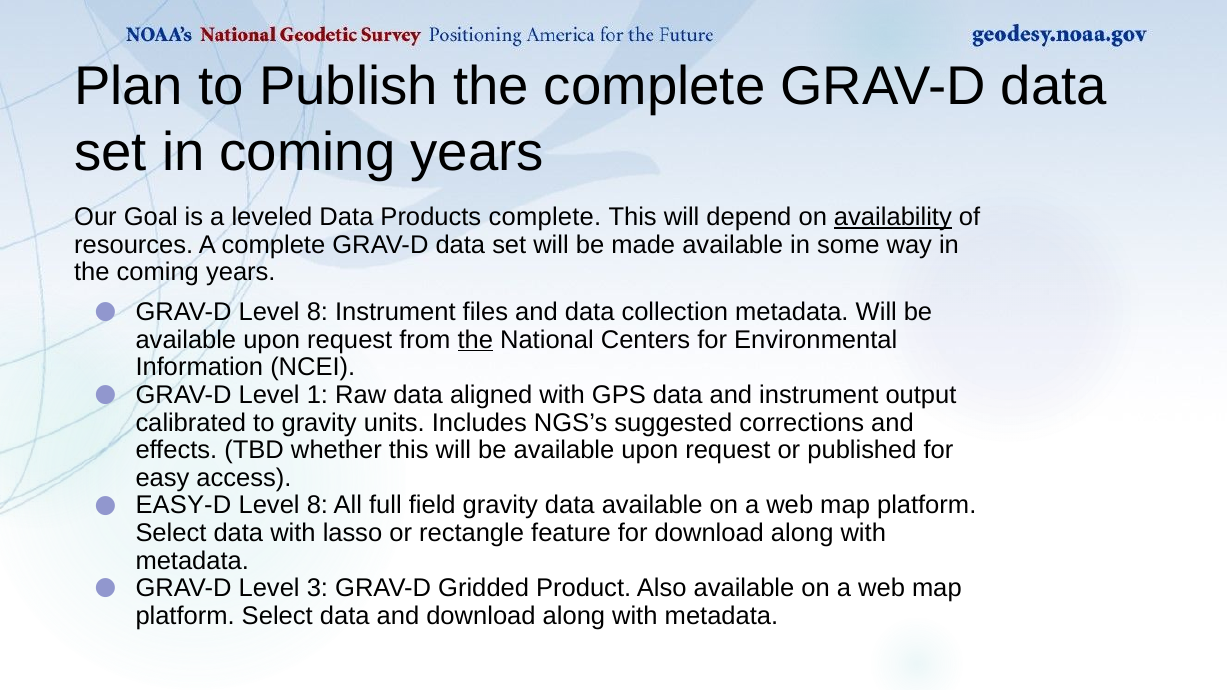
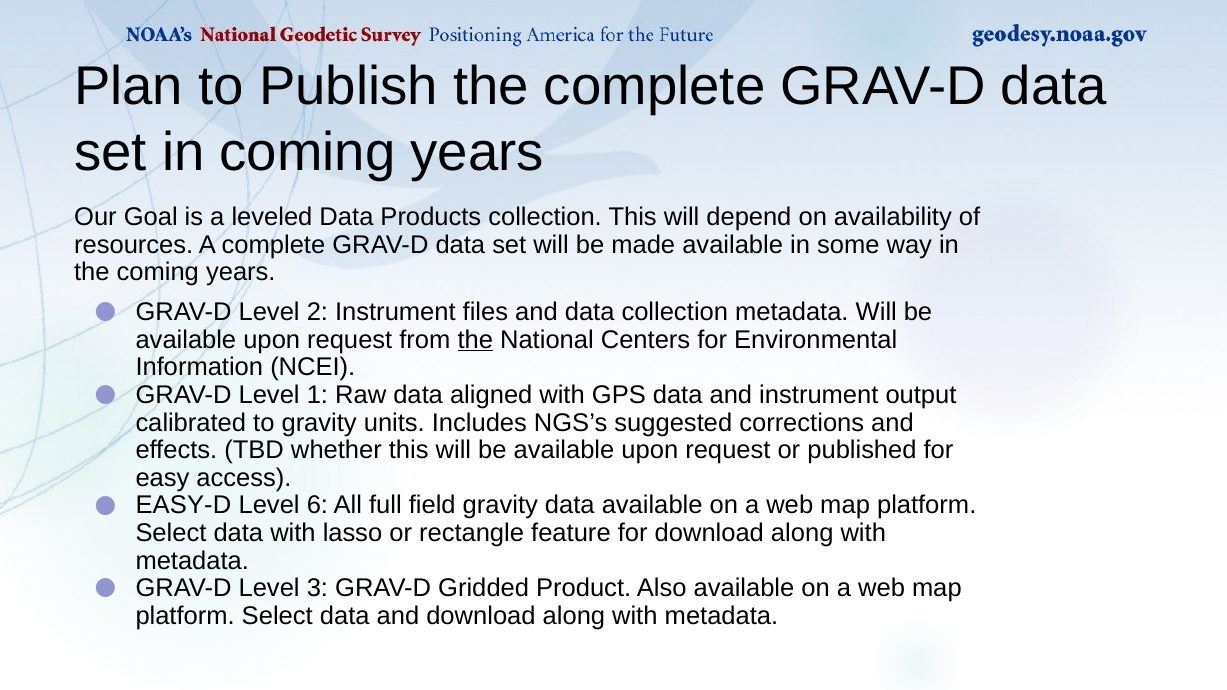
Products complete: complete -> collection (545, 217)
availability underline: present -> none (893, 217)
GRAV-D Level 8: 8 -> 2 (317, 312)
8: 8 -> 6 (317, 506)
